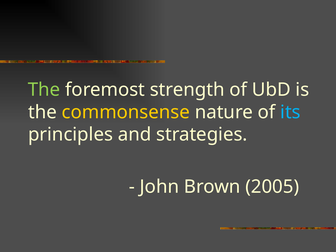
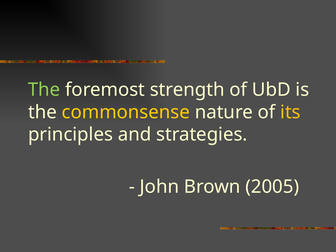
its colour: light blue -> yellow (290, 112)
